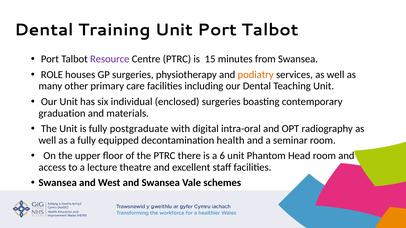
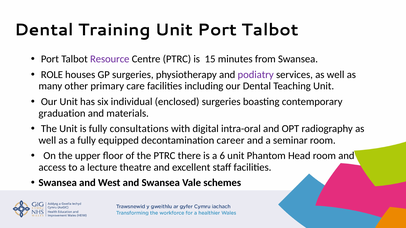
podiatry colour: orange -> purple (256, 75)
postgraduate: postgraduate -> consultations (139, 129)
health: health -> career (231, 140)
